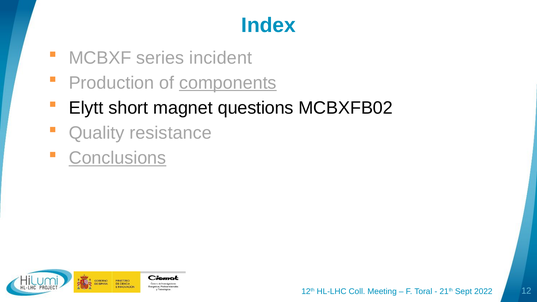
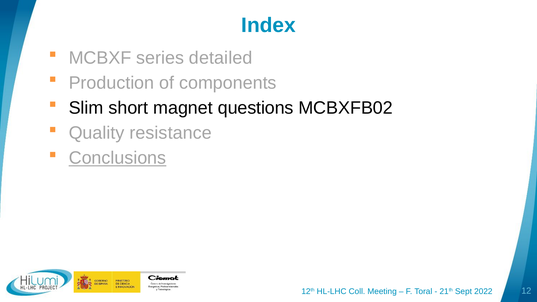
incident: incident -> detailed (221, 58)
components underline: present -> none (228, 83)
Elytt: Elytt -> Slim (86, 108)
